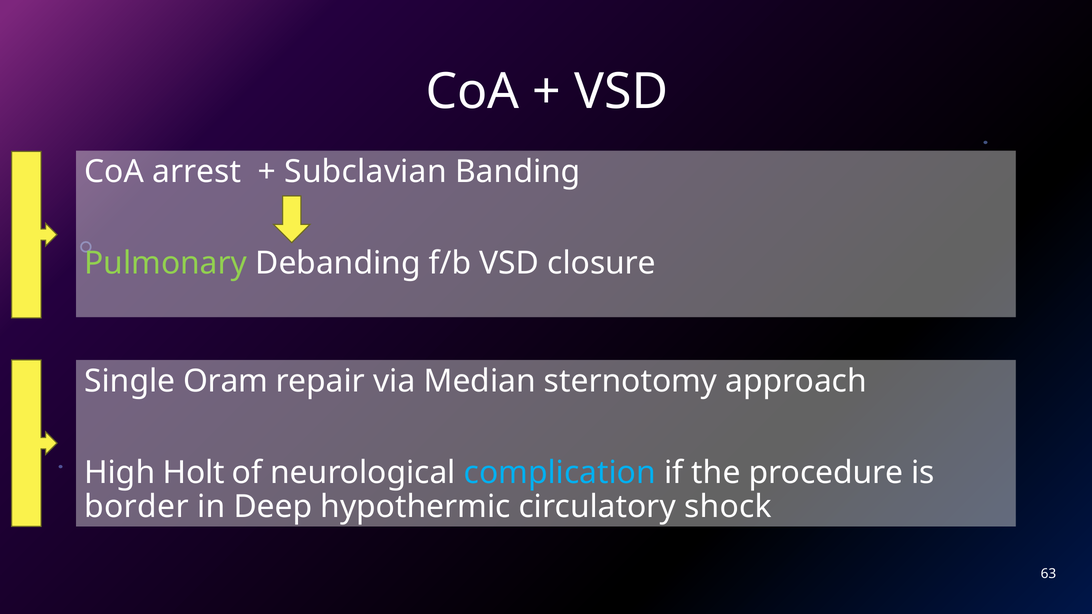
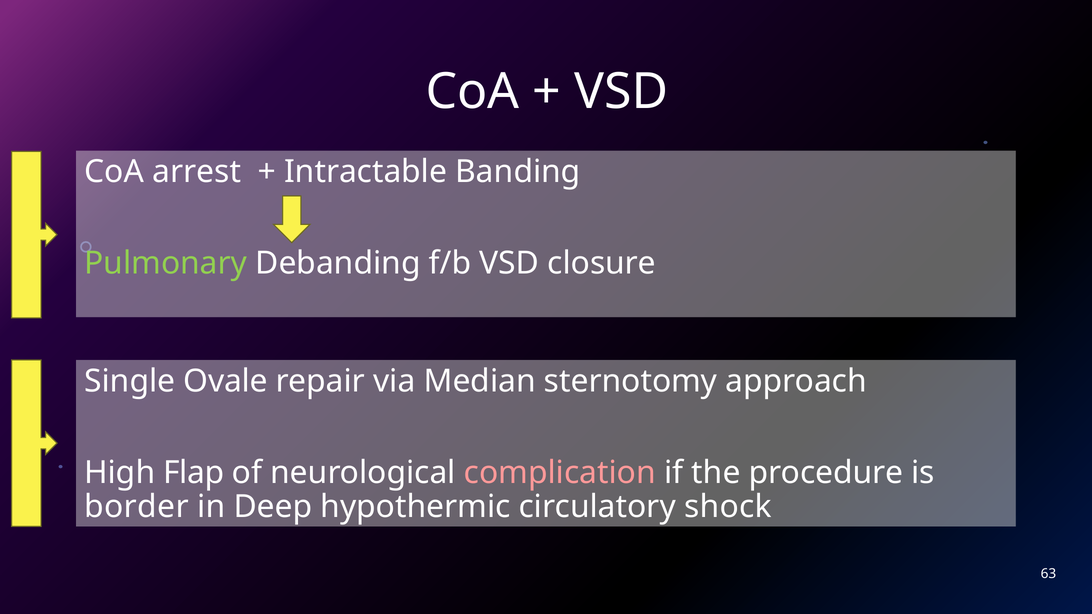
Subclavian: Subclavian -> Intractable (366, 172)
Oram: Oram -> Ovale (226, 381)
Holt: Holt -> Flap (194, 473)
complication colour: light blue -> pink (560, 473)
